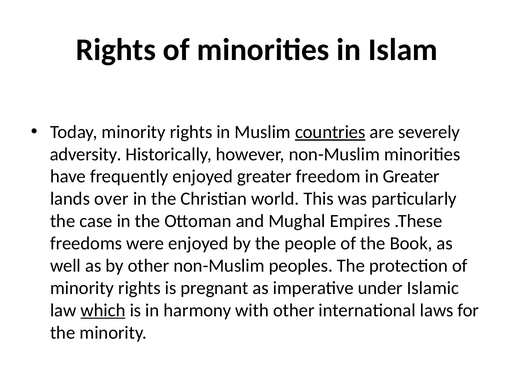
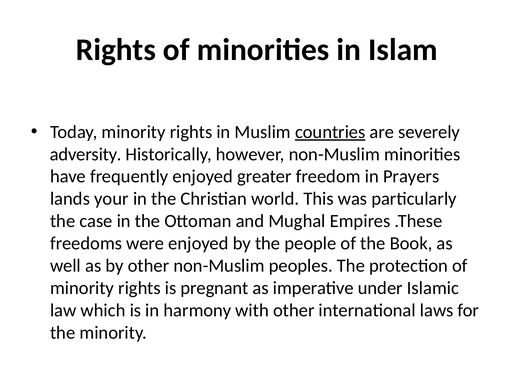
in Greater: Greater -> Prayers (411, 176)
over: over -> your (111, 199)
which underline: present -> none (103, 310)
